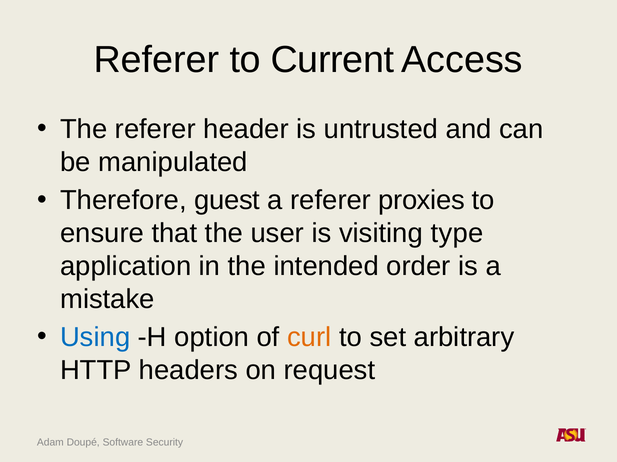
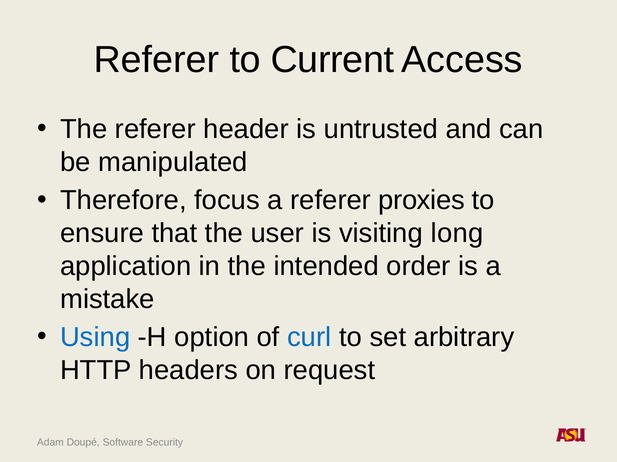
guest: guest -> focus (227, 201)
type: type -> long (457, 234)
curl colour: orange -> blue (309, 338)
